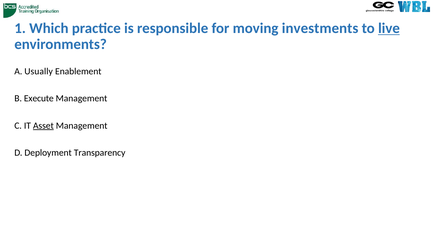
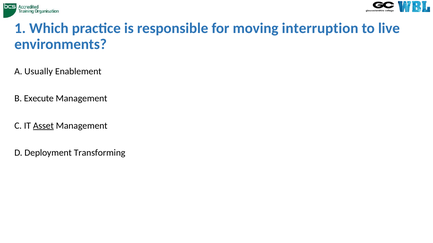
investments: investments -> interruption (320, 28)
live underline: present -> none (389, 28)
Transparency: Transparency -> Transforming (100, 153)
